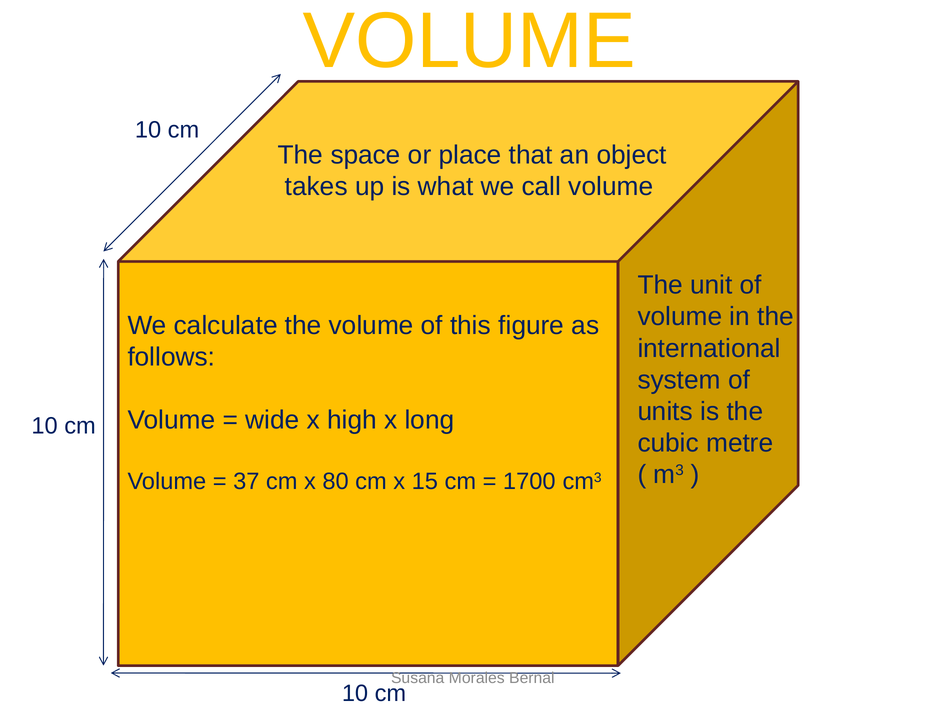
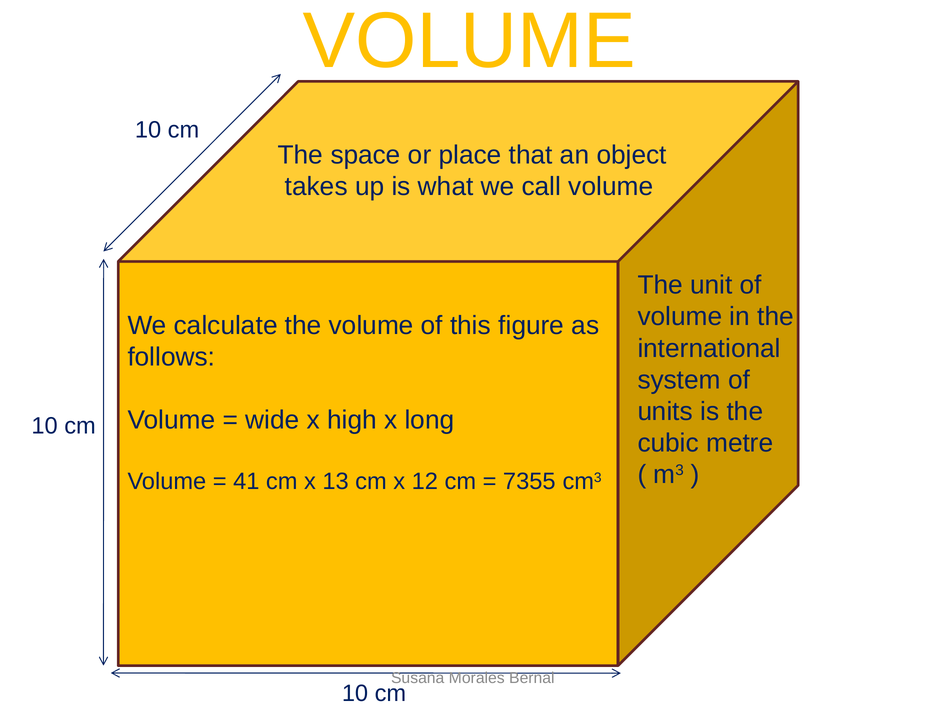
37: 37 -> 41 (246, 481)
80: 80 -> 13 (336, 481)
15: 15 -> 12 (425, 481)
1700: 1700 -> 7355 (529, 481)
